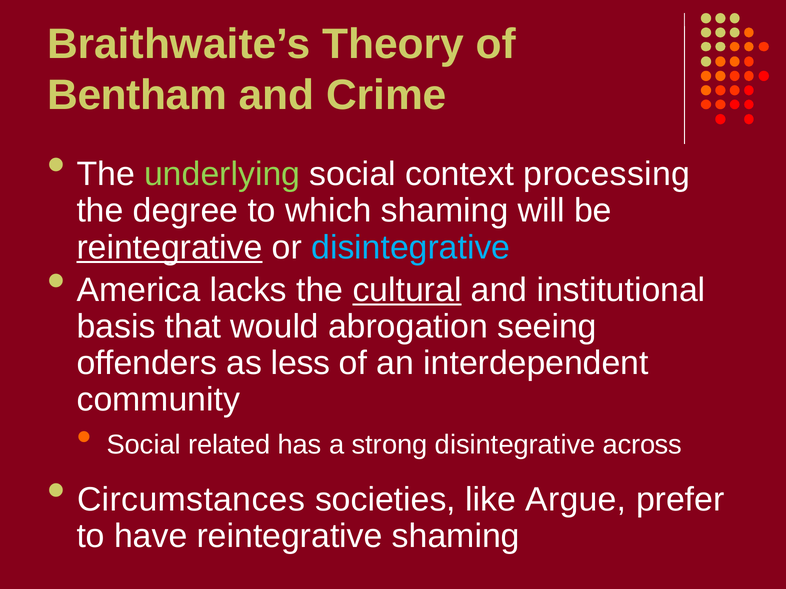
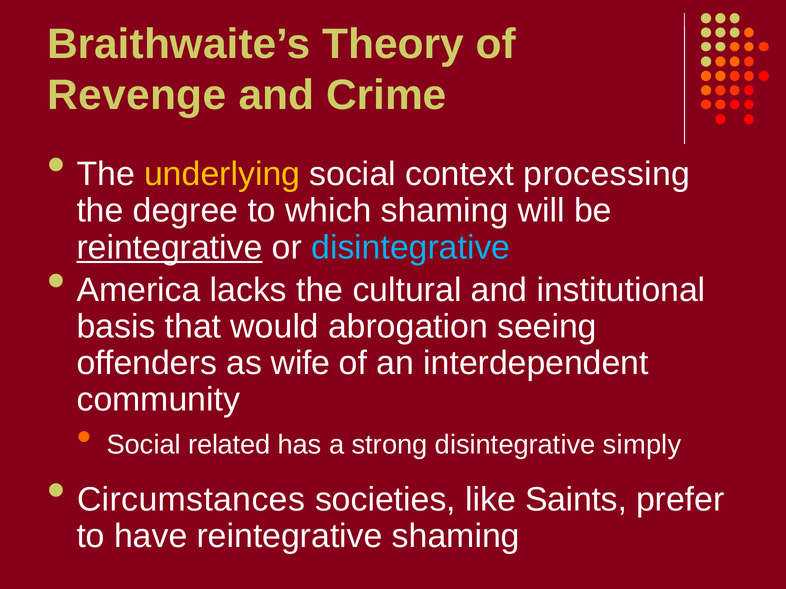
Bentham: Bentham -> Revenge (137, 95)
underlying colour: light green -> yellow (222, 174)
cultural underline: present -> none (407, 290)
less: less -> wife (301, 364)
across: across -> simply (642, 445)
Argue: Argue -> Saints (576, 500)
